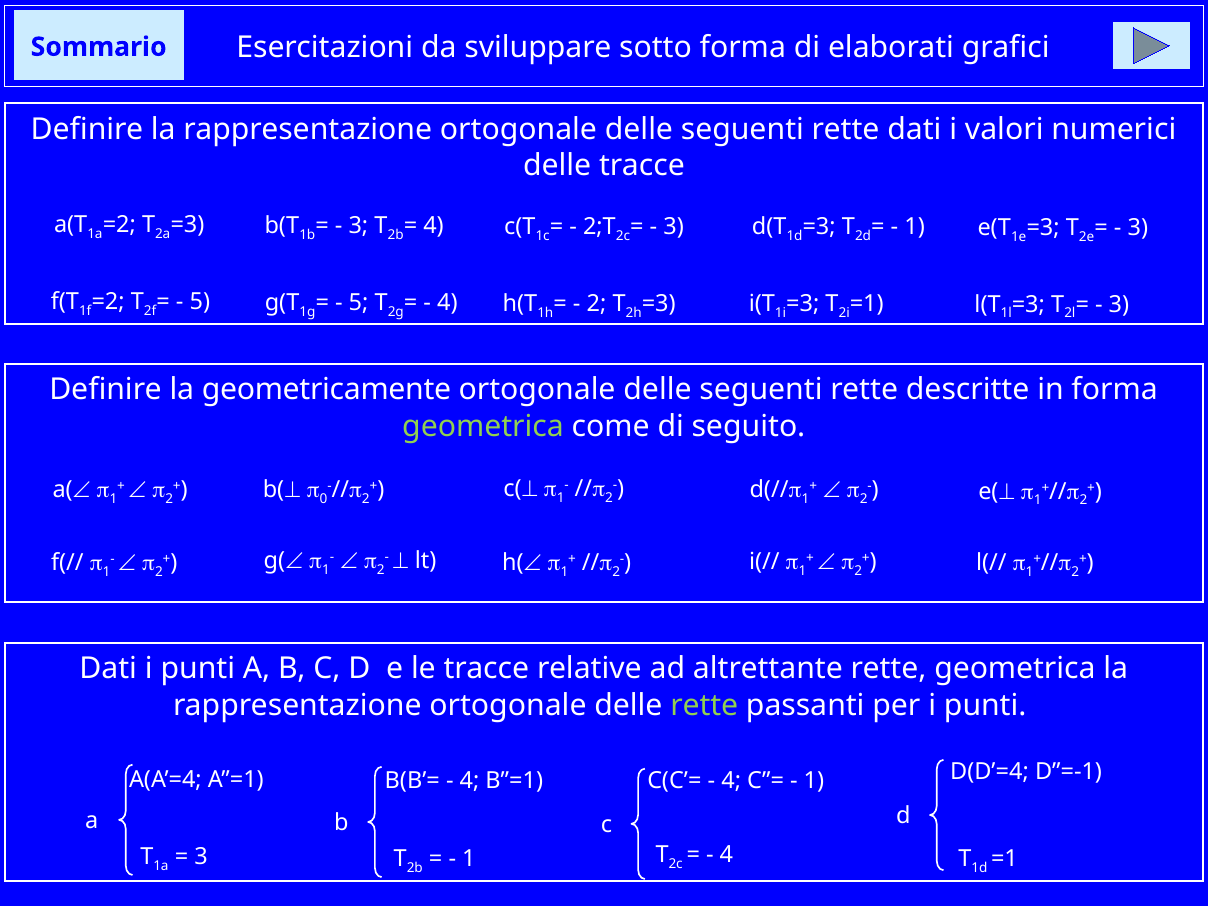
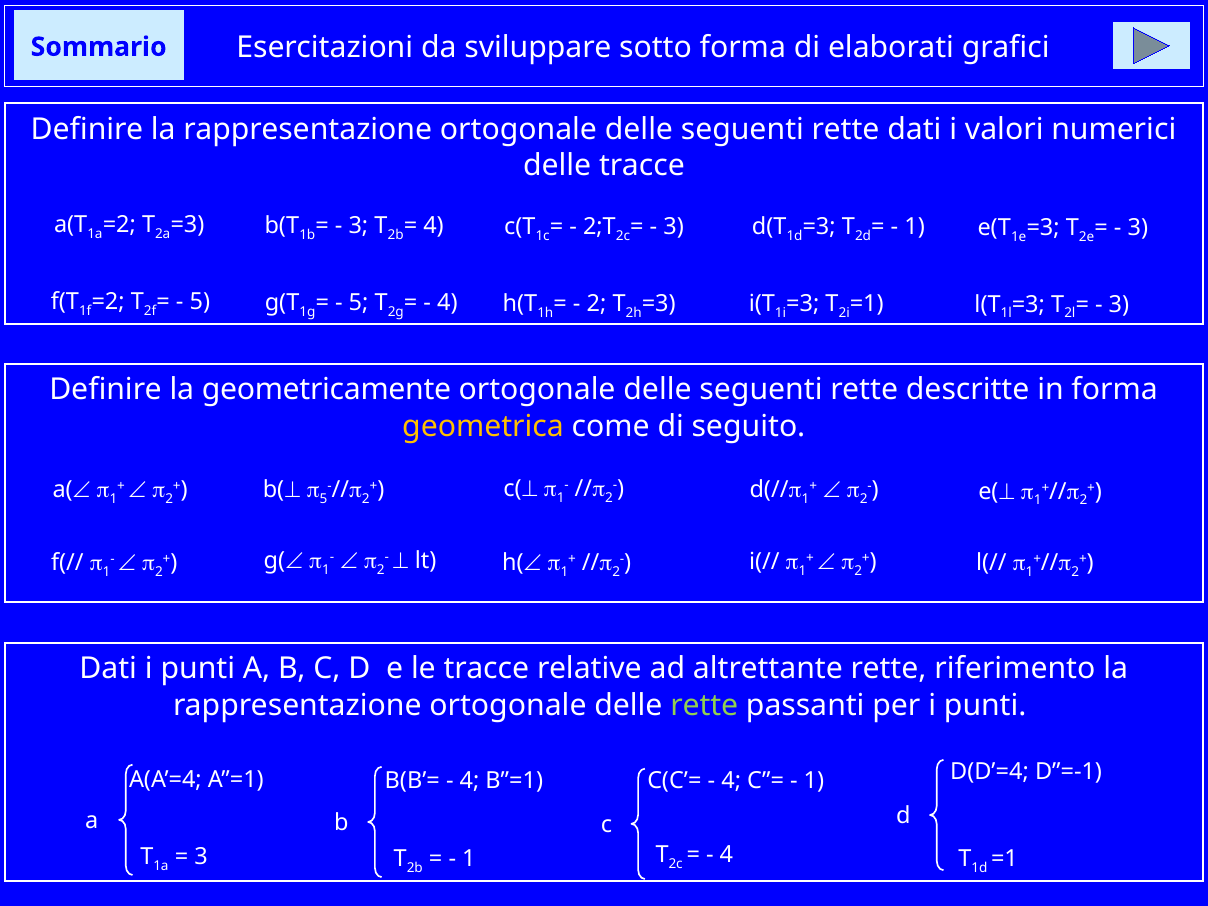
geometrica colour: light green -> yellow (483, 426)
0: 0 -> 5 (324, 499)
rette geometrica: geometrica -> riferimento (1015, 669)
